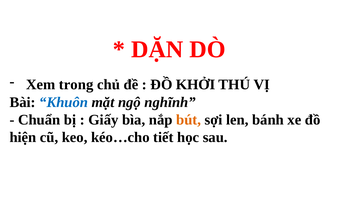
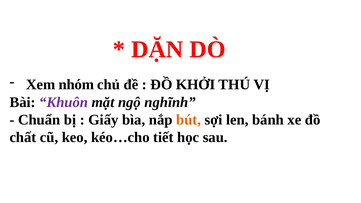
trong: trong -> nhóm (76, 85)
Khuôn colour: blue -> purple (64, 102)
hiện: hiện -> chất (23, 137)
